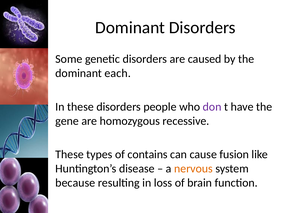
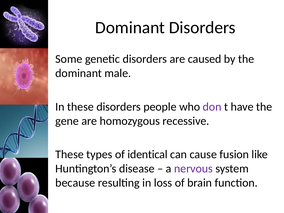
each: each -> male (118, 73)
contains: contains -> identical (148, 154)
nervous colour: orange -> purple (193, 169)
